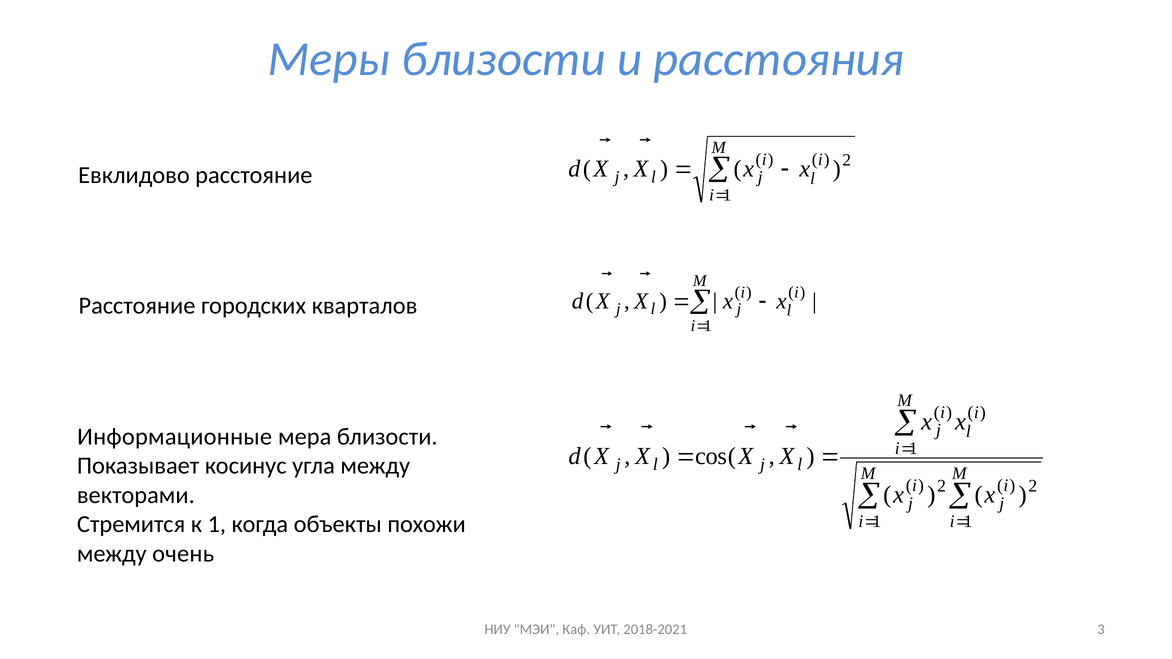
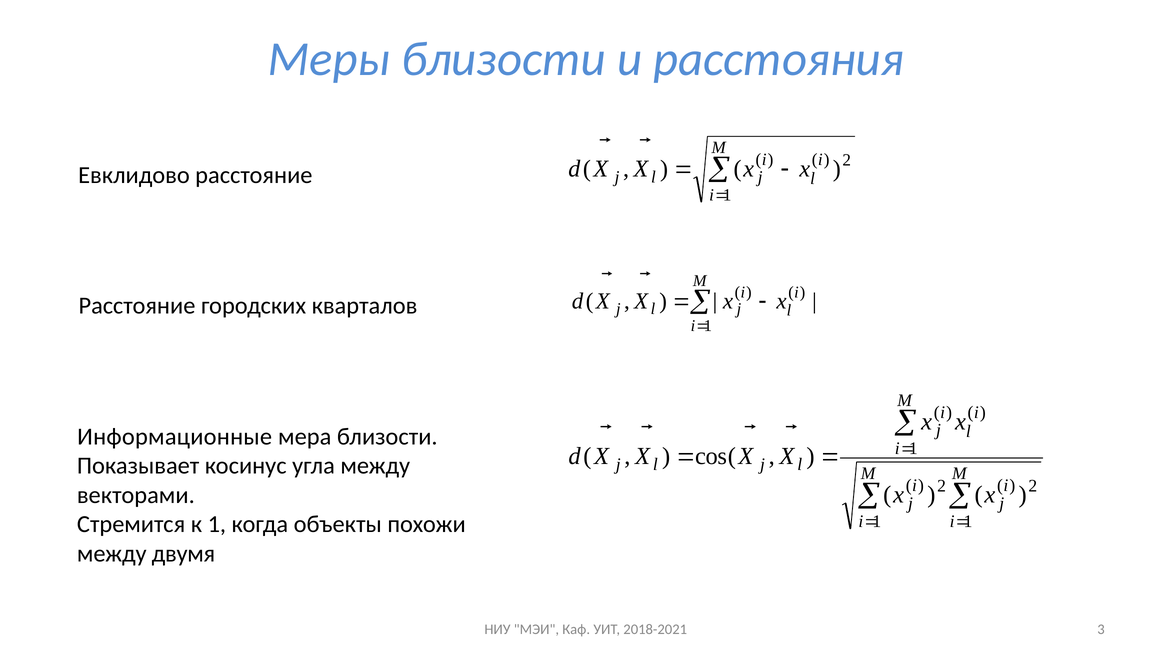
очень: очень -> двумя (183, 554)
